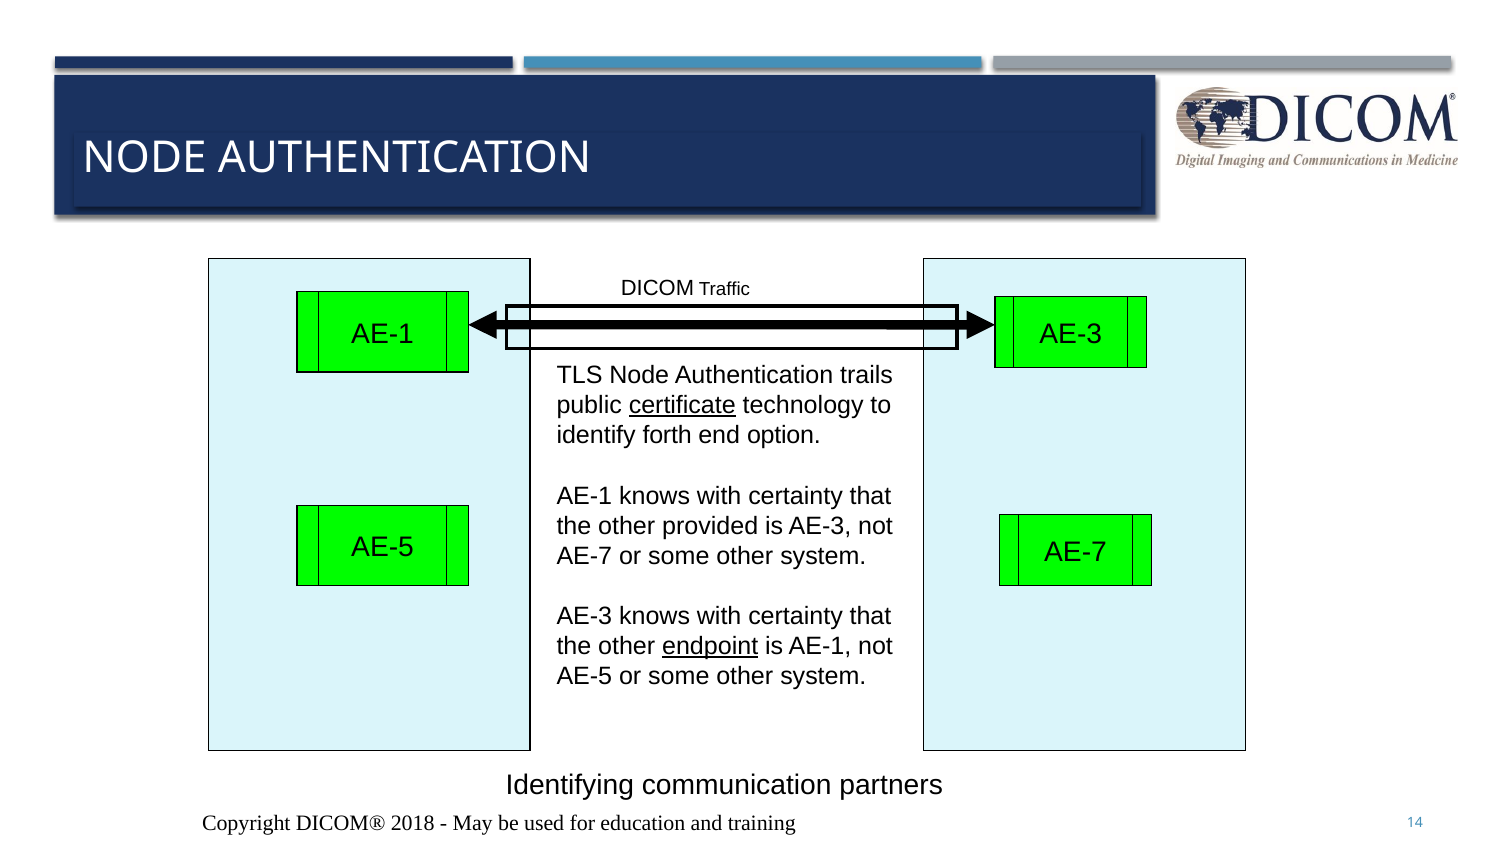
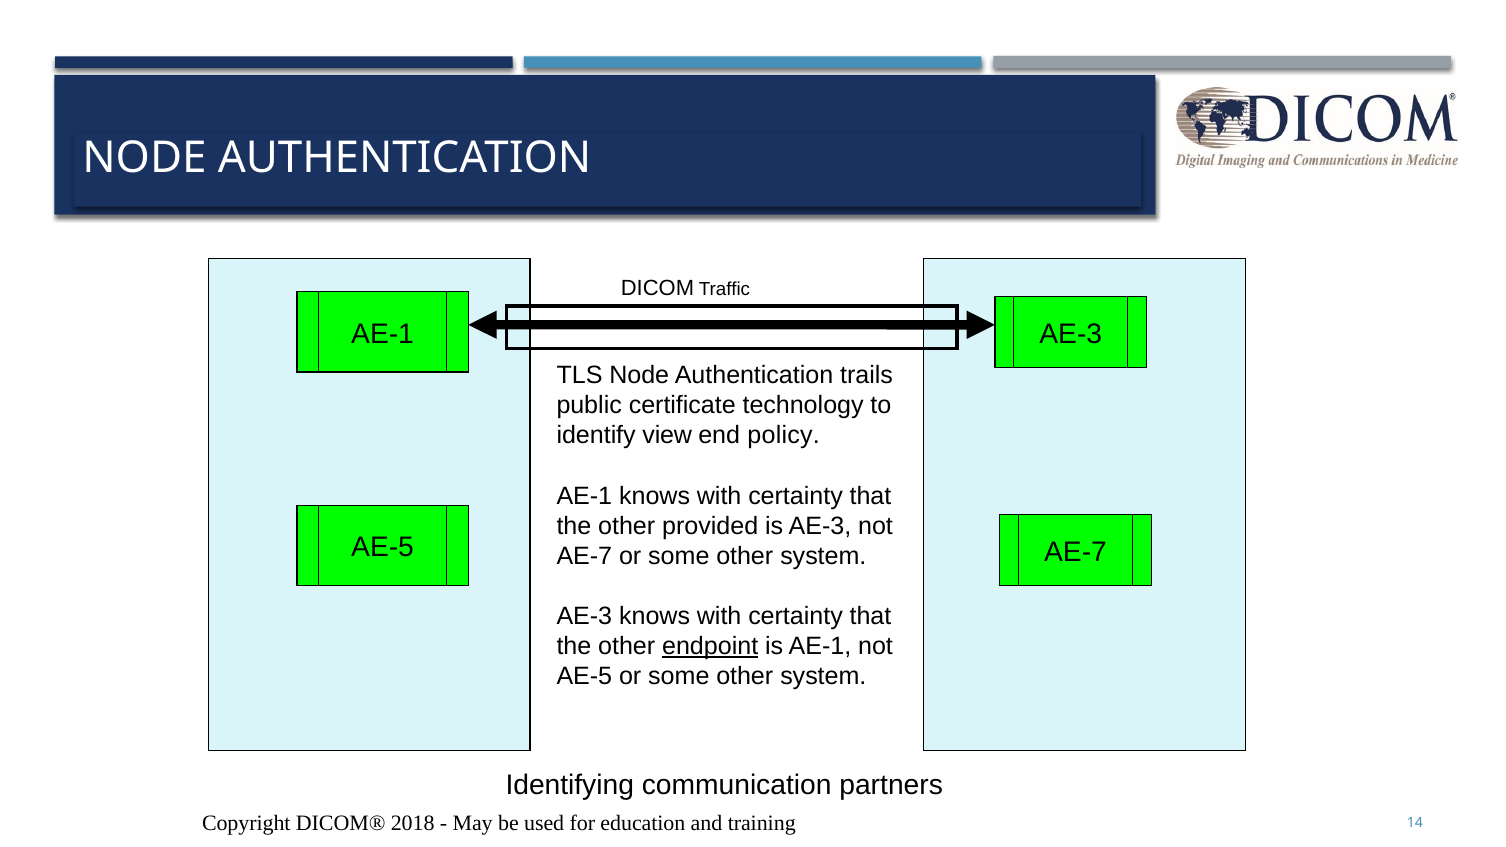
certificate underline: present -> none (682, 405)
forth: forth -> view (667, 436)
option: option -> policy (784, 436)
